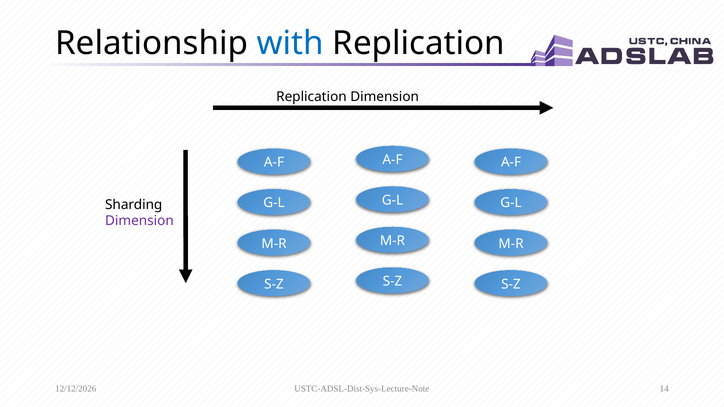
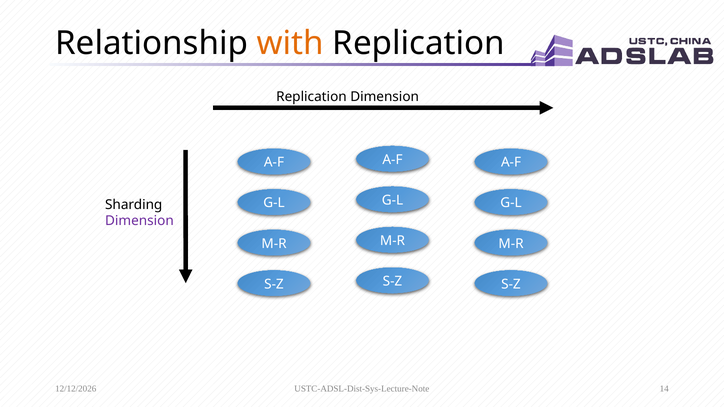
with colour: blue -> orange (290, 43)
